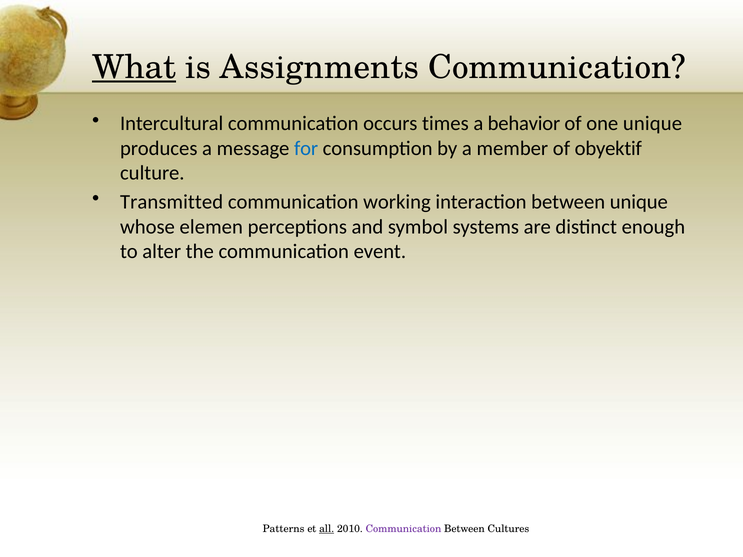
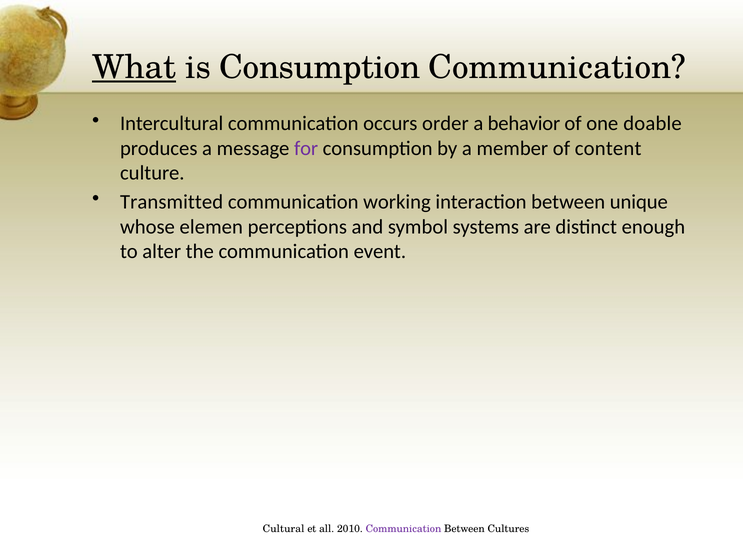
is Assignments: Assignments -> Consumption (320, 67)
times: times -> order (445, 124)
one unique: unique -> doable (653, 124)
for colour: blue -> purple (306, 148)
obyektif: obyektif -> content (608, 148)
Patterns: Patterns -> Cultural (284, 529)
all underline: present -> none (327, 529)
